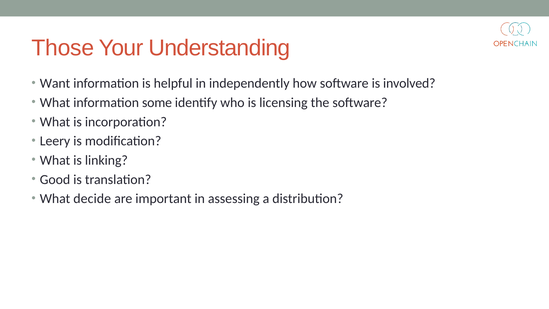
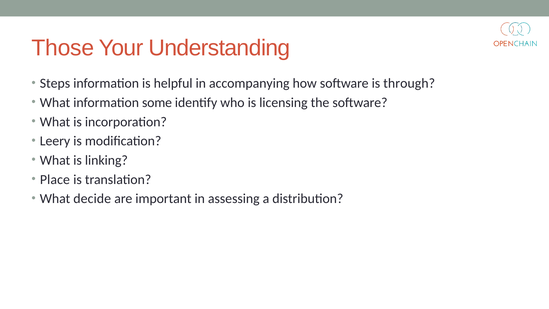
Want: Want -> Steps (55, 83)
independently: independently -> accompanying (249, 83)
involved: involved -> through (409, 83)
Good: Good -> Place (55, 179)
